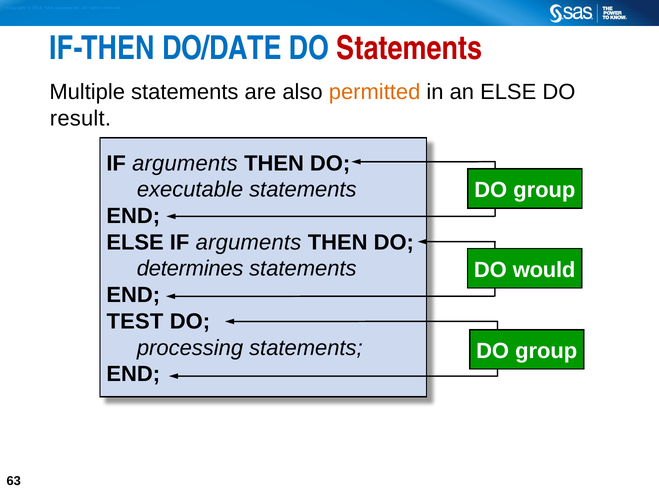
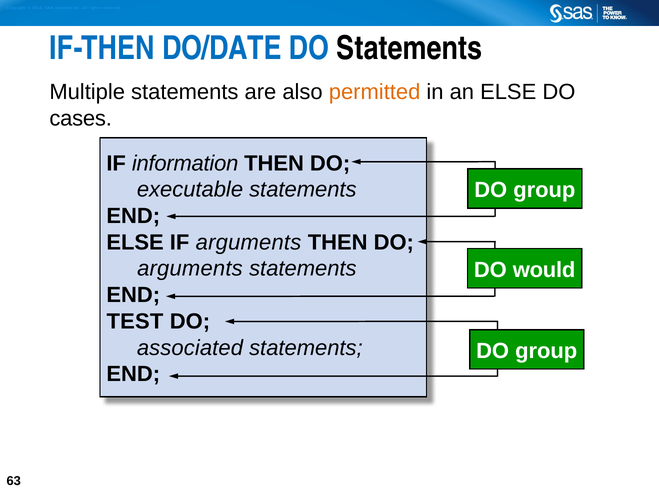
Statements colour: red -> black (409, 48)
result: result -> cases (81, 118)
arguments: arguments -> information (185, 163)
determines: determines -> arguments (190, 269)
processing: processing -> associated (190, 348)
